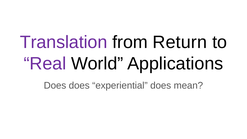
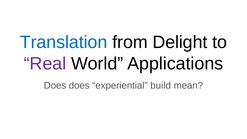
Translation colour: purple -> blue (64, 42)
Return: Return -> Delight (180, 42)
experiential does: does -> build (161, 85)
